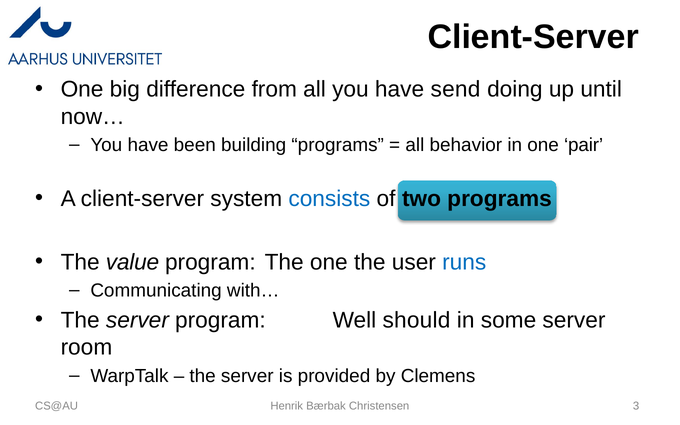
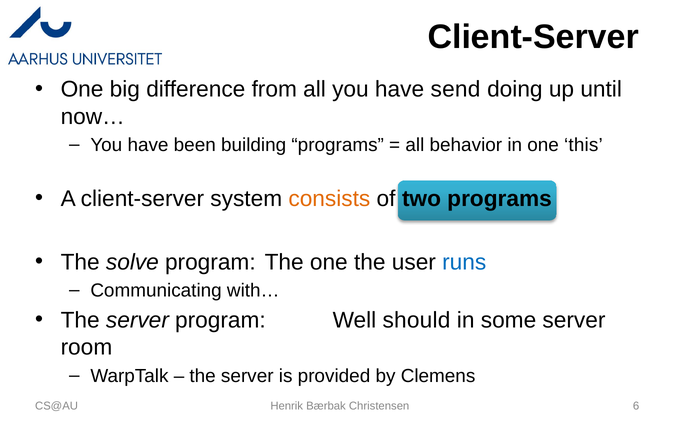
pair: pair -> this (583, 145)
consists colour: blue -> orange (329, 199)
value: value -> solve (132, 262)
3: 3 -> 6 (636, 406)
